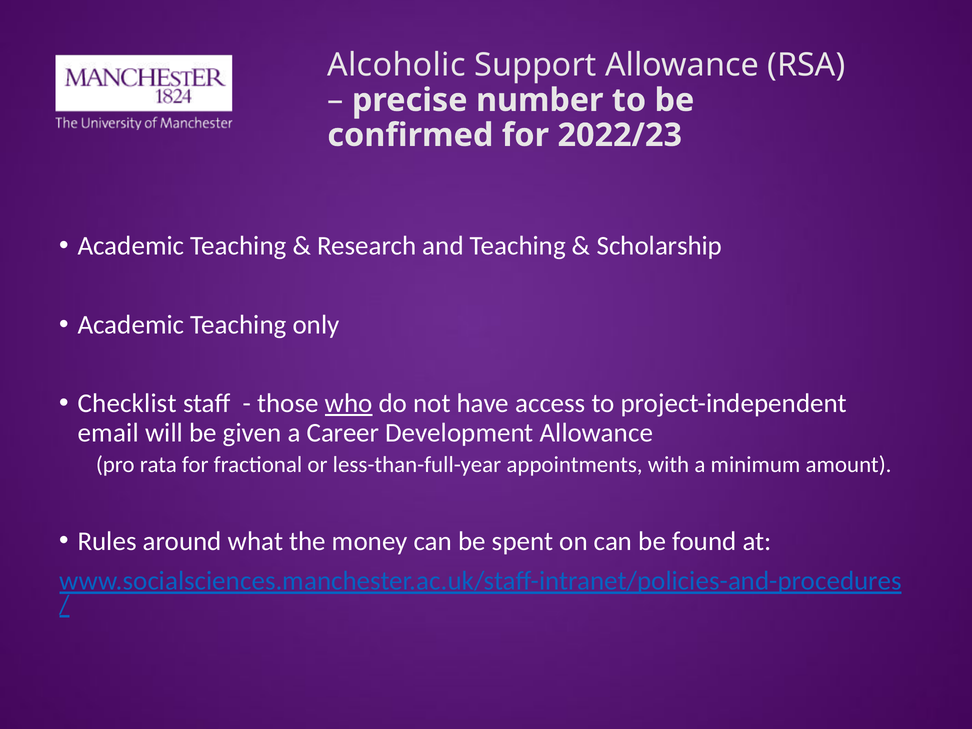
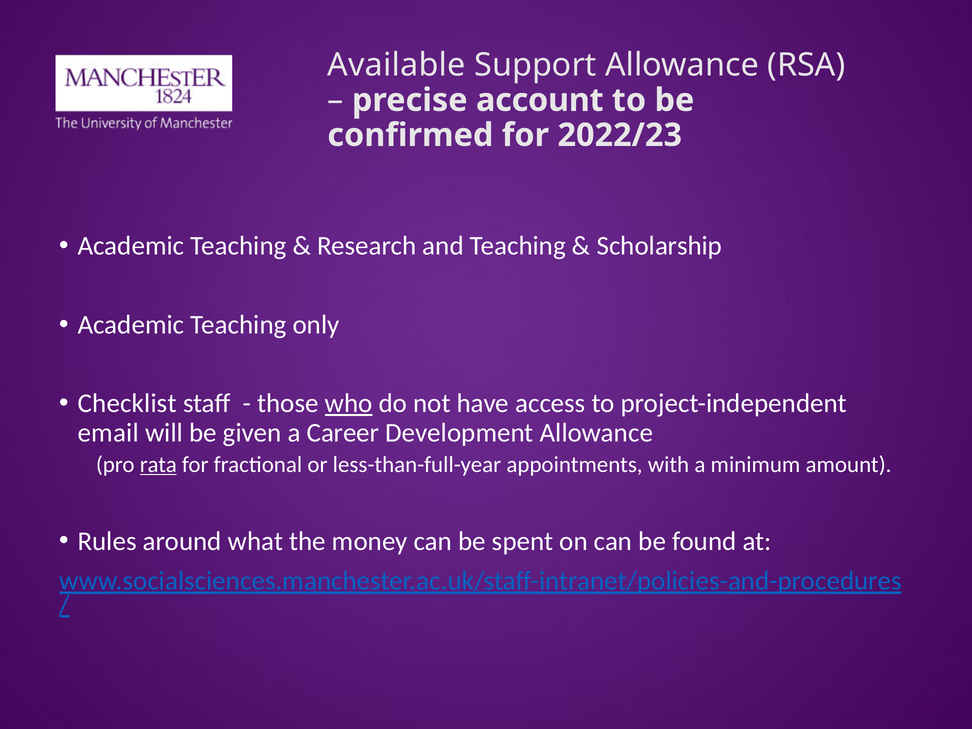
Alcoholic: Alcoholic -> Available (397, 65)
number: number -> account (540, 100)
rata underline: none -> present (158, 465)
